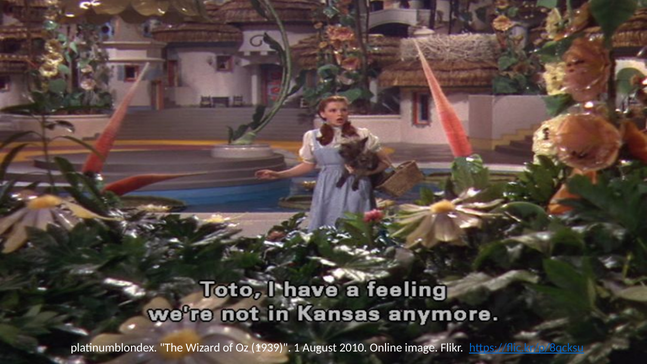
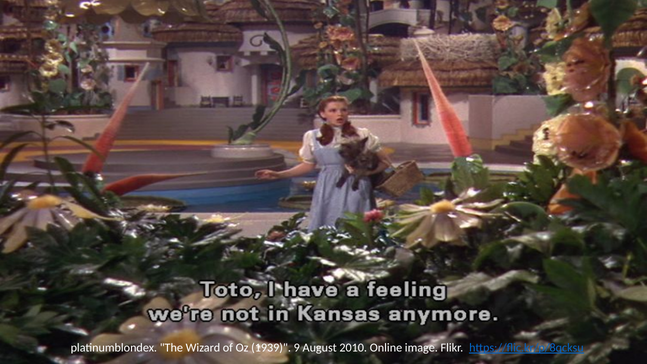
1: 1 -> 9 (297, 348)
